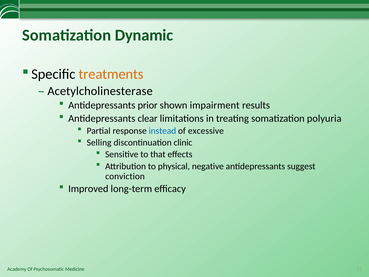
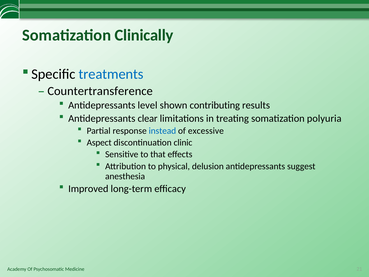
Dynamic: Dynamic -> Clinically (144, 35)
treatments colour: orange -> blue (111, 74)
Acetylcholinesterase: Acetylcholinesterase -> Countertransference (100, 91)
prior: prior -> level (148, 105)
impairment: impairment -> contributing (215, 105)
Selling: Selling -> Aspect (99, 142)
negative: negative -> delusion (208, 166)
conviction: conviction -> anesthesia (125, 176)
